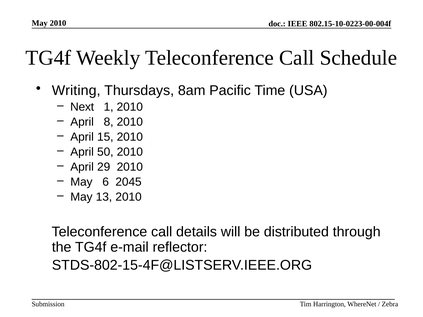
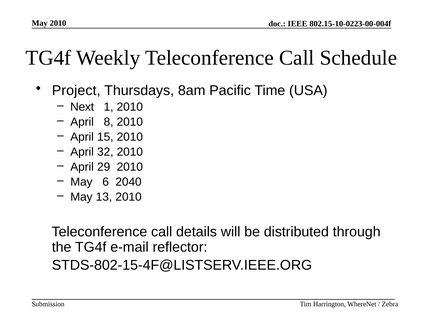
Writing: Writing -> Project (76, 91)
50: 50 -> 32 (105, 152)
2045: 2045 -> 2040 (129, 182)
